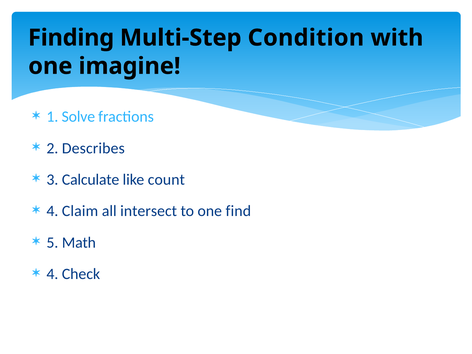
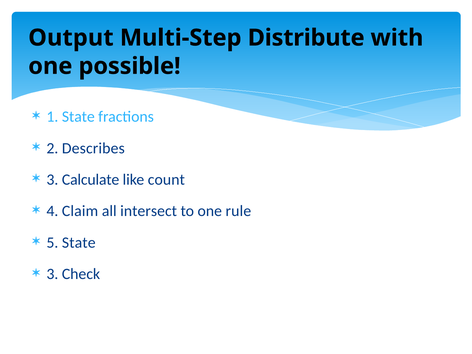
Finding: Finding -> Output (71, 38)
Condition: Condition -> Distribute (306, 38)
imagine: imagine -> possible (130, 66)
1 Solve: Solve -> State (78, 117)
find: find -> rule (238, 211)
5 Math: Math -> State (79, 243)
4: 4 -> 3 (52, 274)
